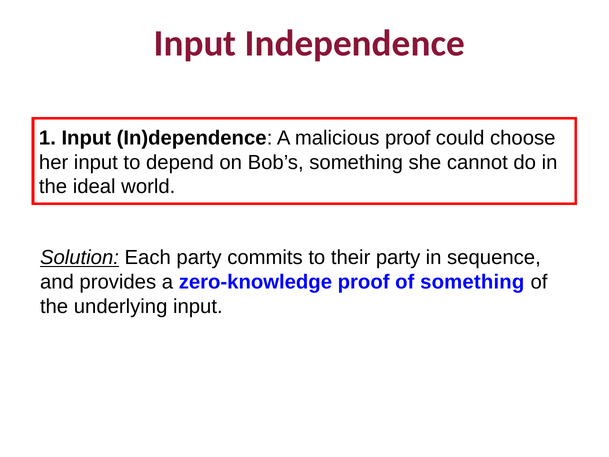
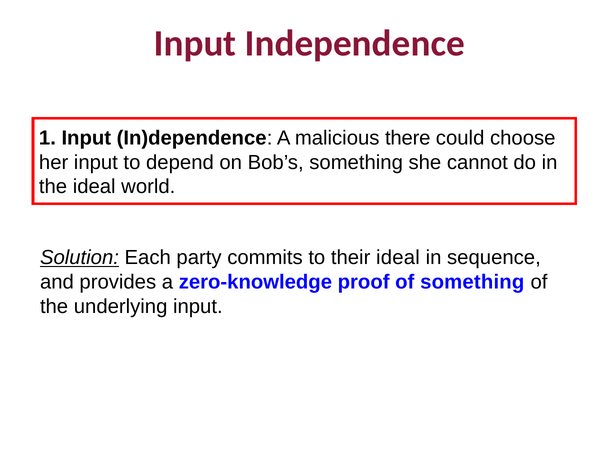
malicious proof: proof -> there (408, 138)
their party: party -> ideal (398, 258)
